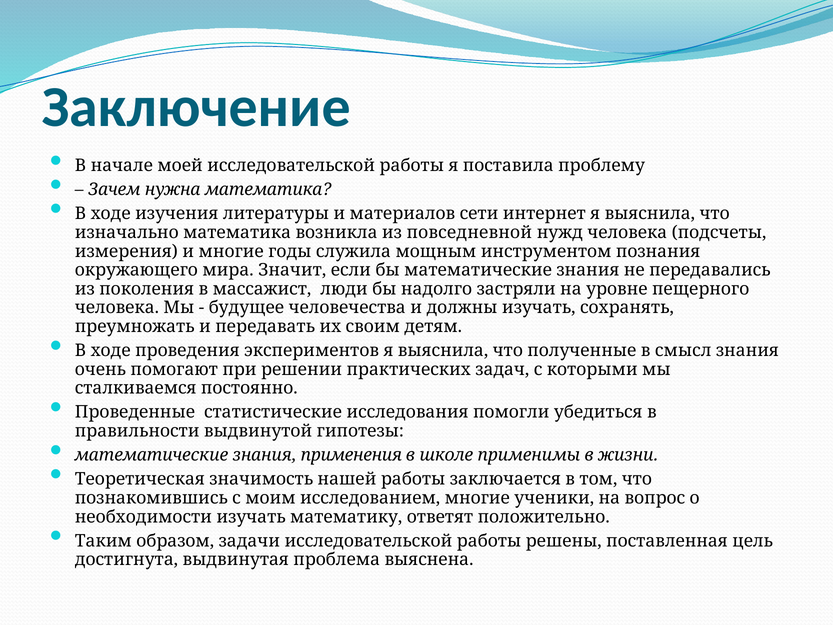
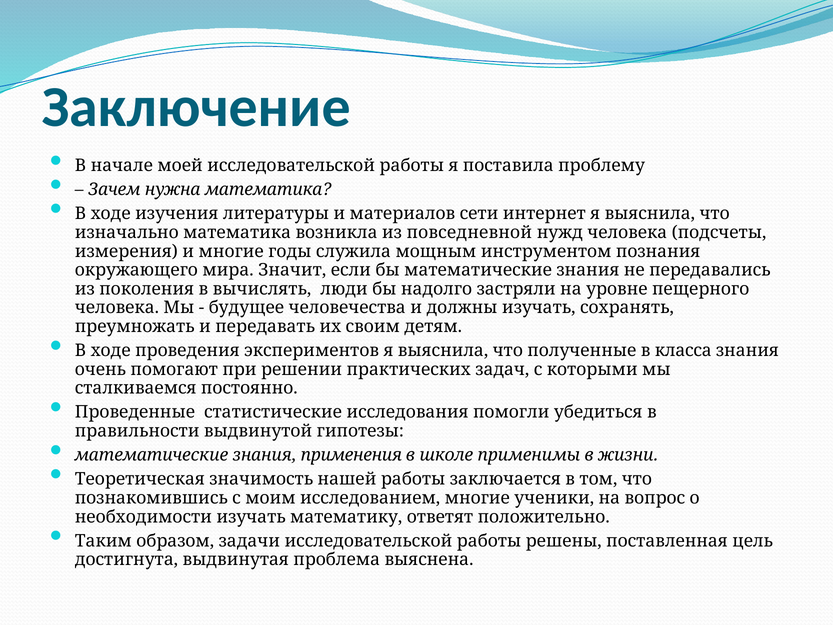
массажист: массажист -> вычислять (262, 289)
смысл: смысл -> класса (683, 350)
